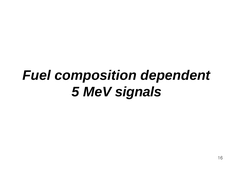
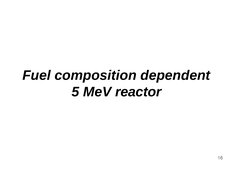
signals: signals -> reactor (138, 92)
